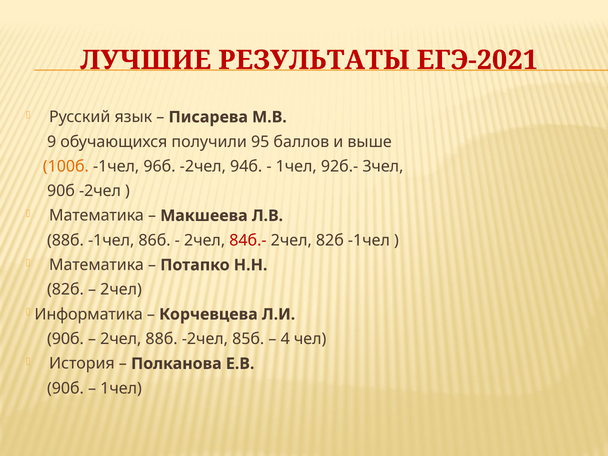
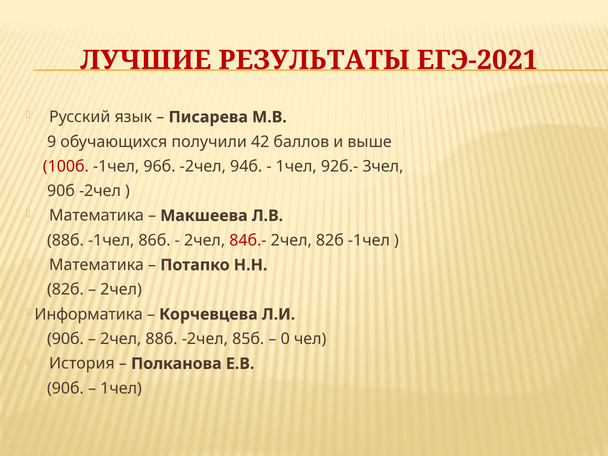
95: 95 -> 42 (260, 142)
100б colour: orange -> red (66, 166)
4: 4 -> 0 (285, 339)
